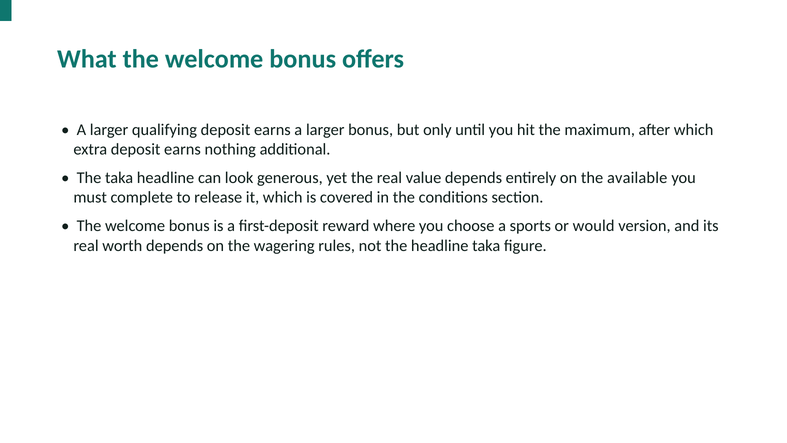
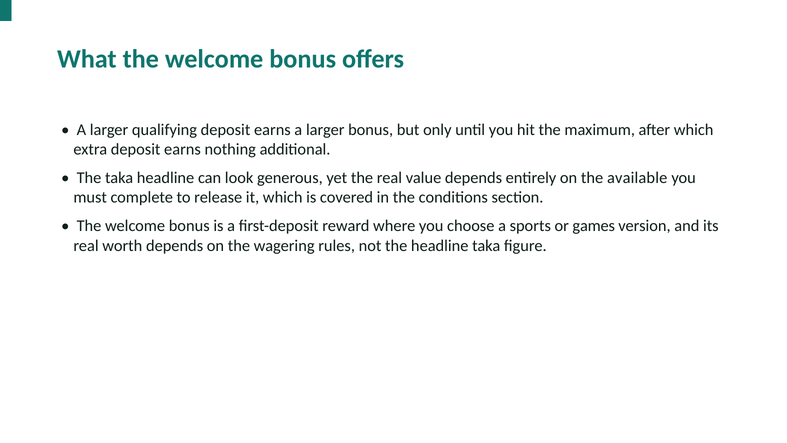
would: would -> games (594, 226)
